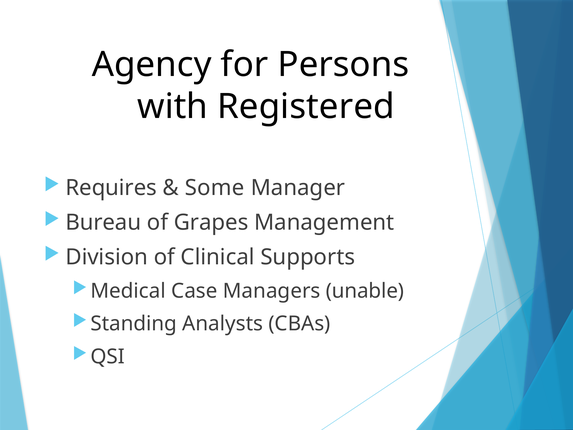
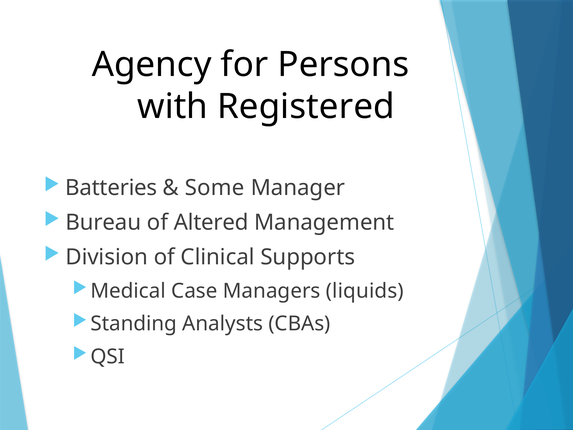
Requires: Requires -> Batteries (111, 188)
Grapes: Grapes -> Altered (211, 222)
unable: unable -> liquids (365, 291)
